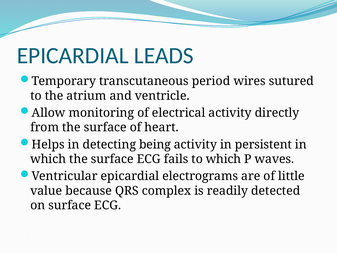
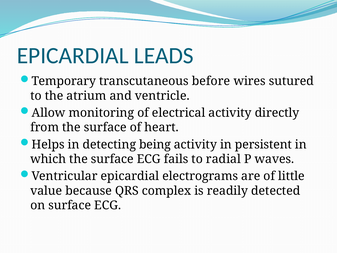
period: period -> before (211, 81)
to which: which -> radial (223, 159)
